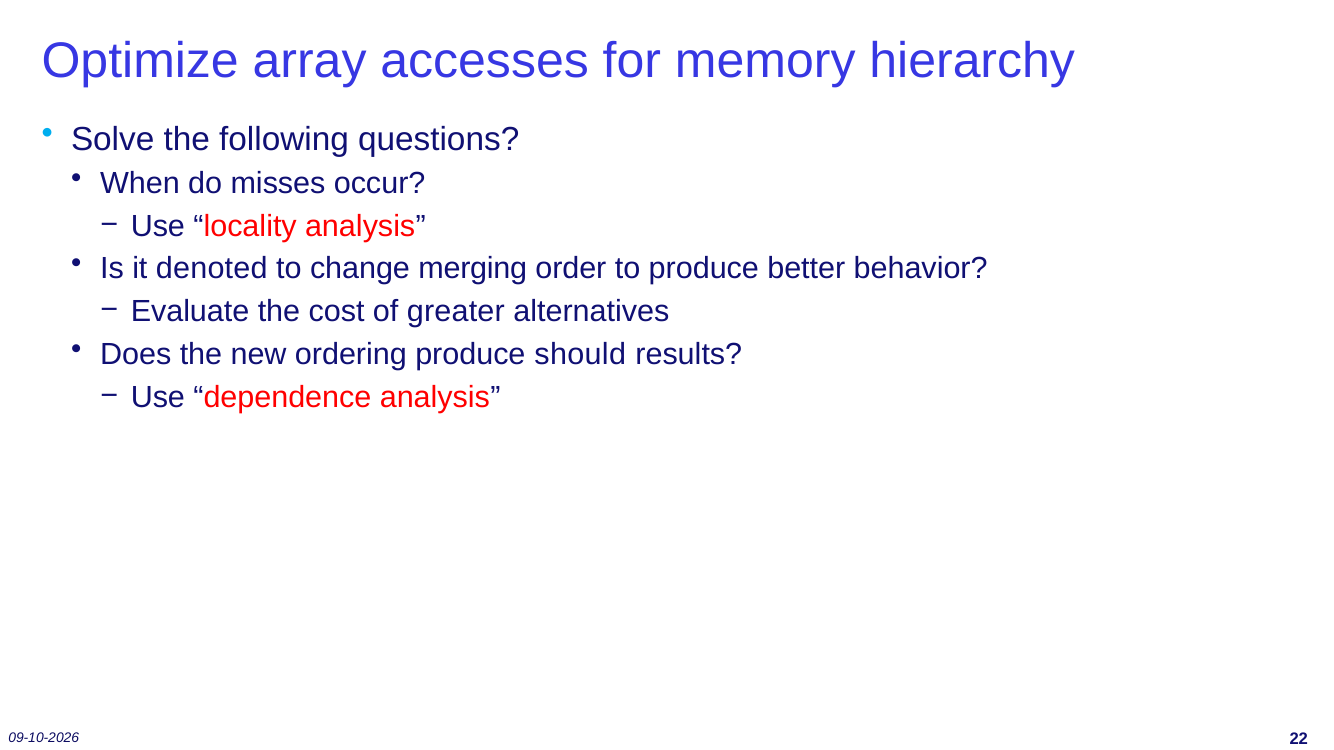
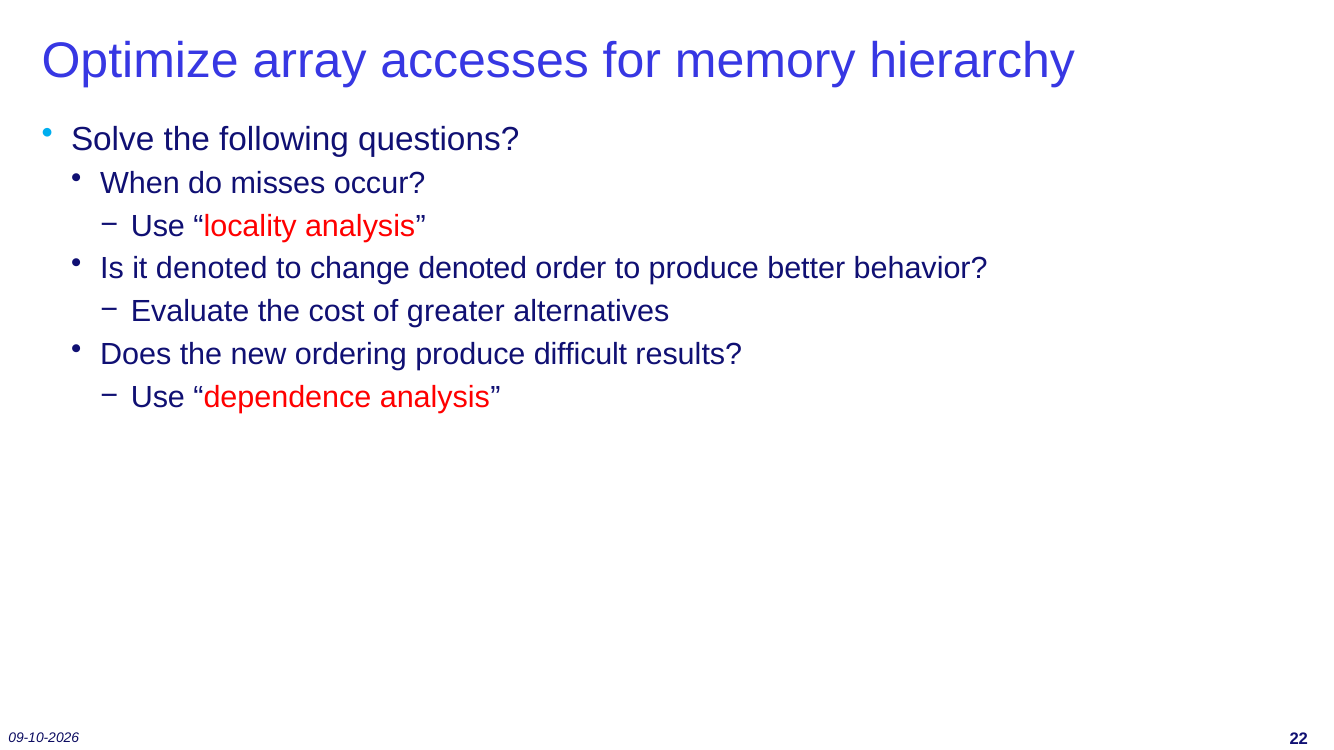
change merging: merging -> denoted (473, 269)
should: should -> difficult (581, 354)
